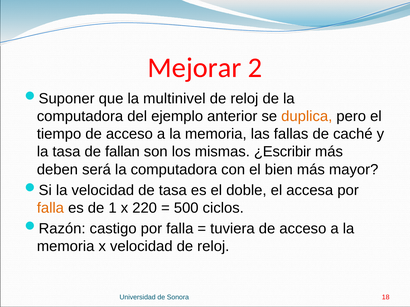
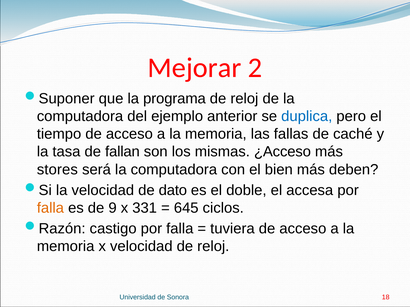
multinivel: multinivel -> programa (174, 99)
duplica colour: orange -> blue (307, 116)
¿Escribir: ¿Escribir -> ¿Acceso (282, 152)
deben: deben -> stores (57, 170)
mayor: mayor -> deben (354, 170)
de tasa: tasa -> dato (173, 190)
1: 1 -> 9 (113, 208)
220: 220 -> 331 (145, 208)
500: 500 -> 645 (186, 208)
